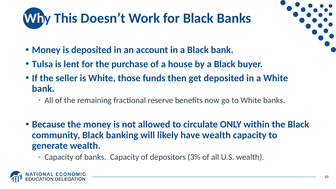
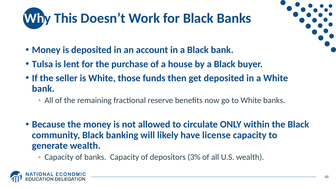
have wealth: wealth -> license (216, 135)
